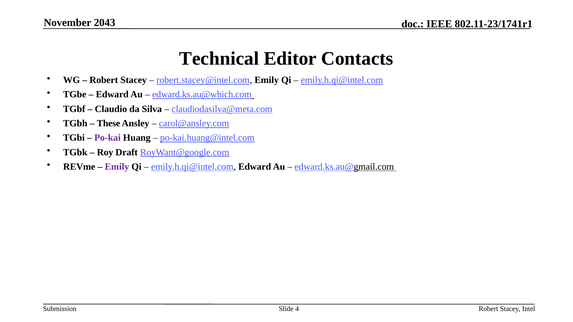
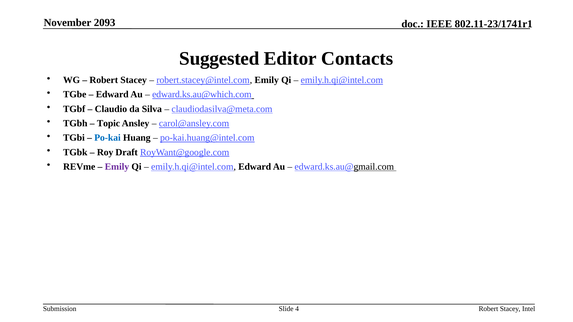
2043: 2043 -> 2093 (105, 23)
Technical: Technical -> Suggested (219, 59)
These: These -> Topic (108, 123)
Po-kai colour: purple -> blue (107, 138)
